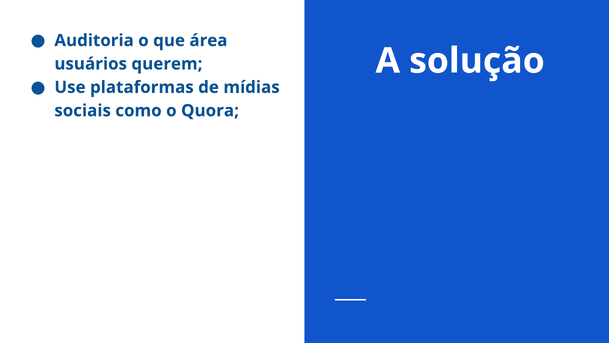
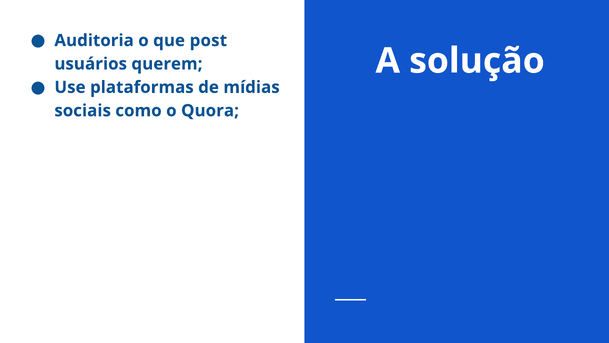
área: área -> post (208, 40)
